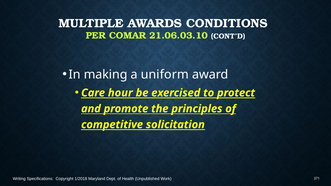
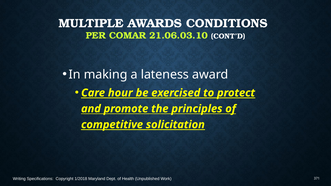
uniform: uniform -> lateness (165, 75)
